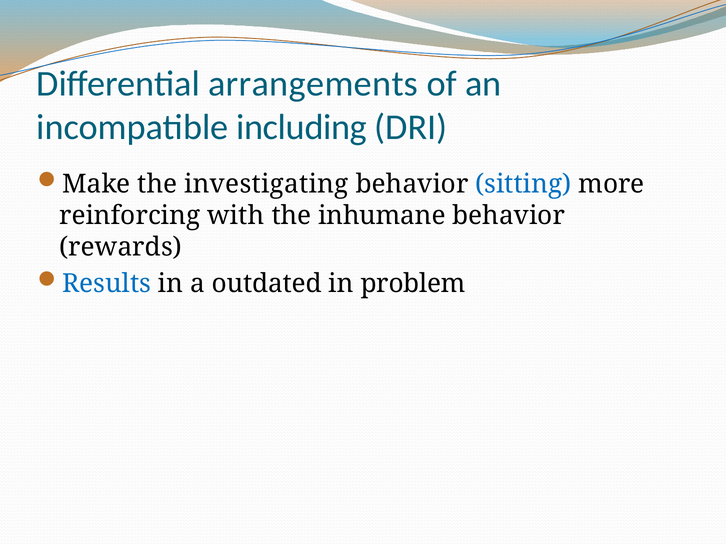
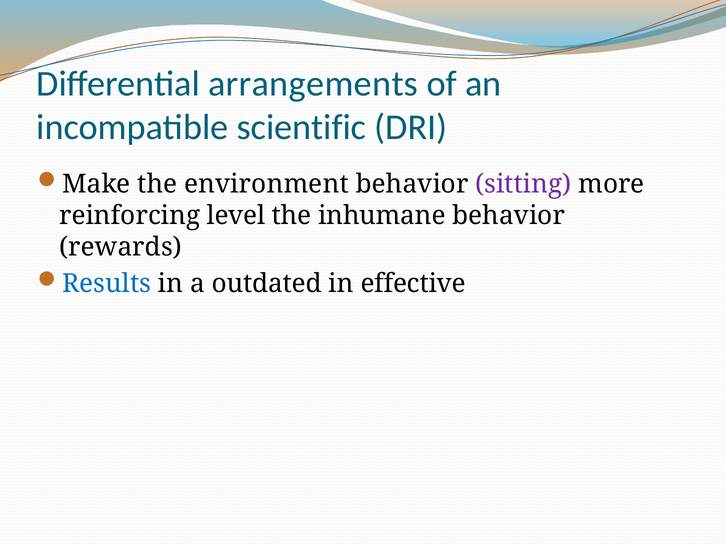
including: including -> scientific (301, 127)
investigating: investigating -> environment (266, 184)
sitting colour: blue -> purple (523, 184)
with: with -> level (236, 216)
problem: problem -> effective (413, 284)
